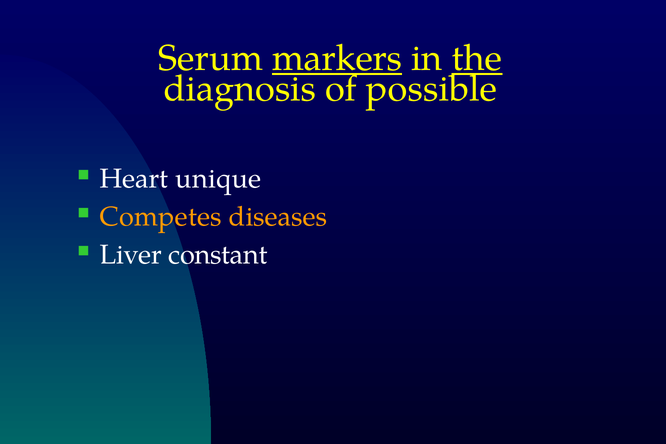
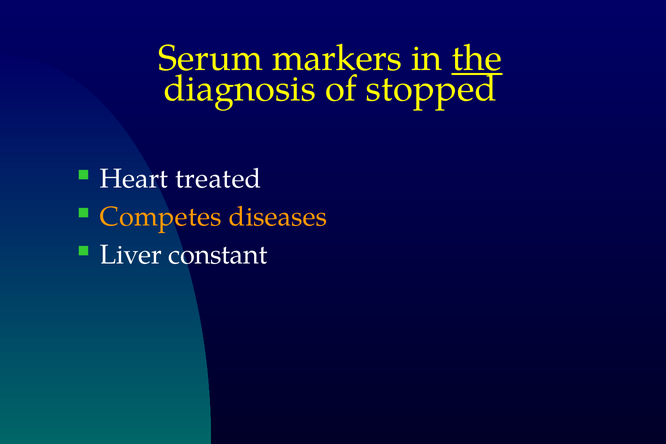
markers underline: present -> none (337, 58)
possible: possible -> stopped (431, 89)
unique: unique -> treated (218, 179)
